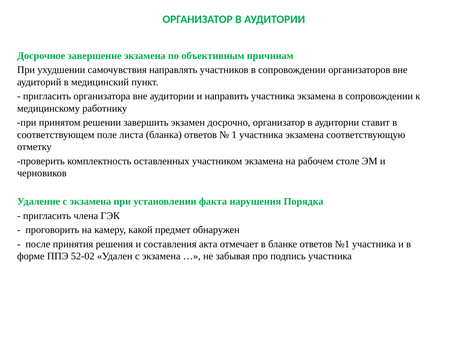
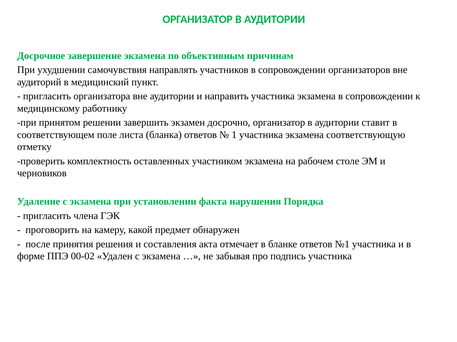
52-02: 52-02 -> 00-02 (83, 257)
